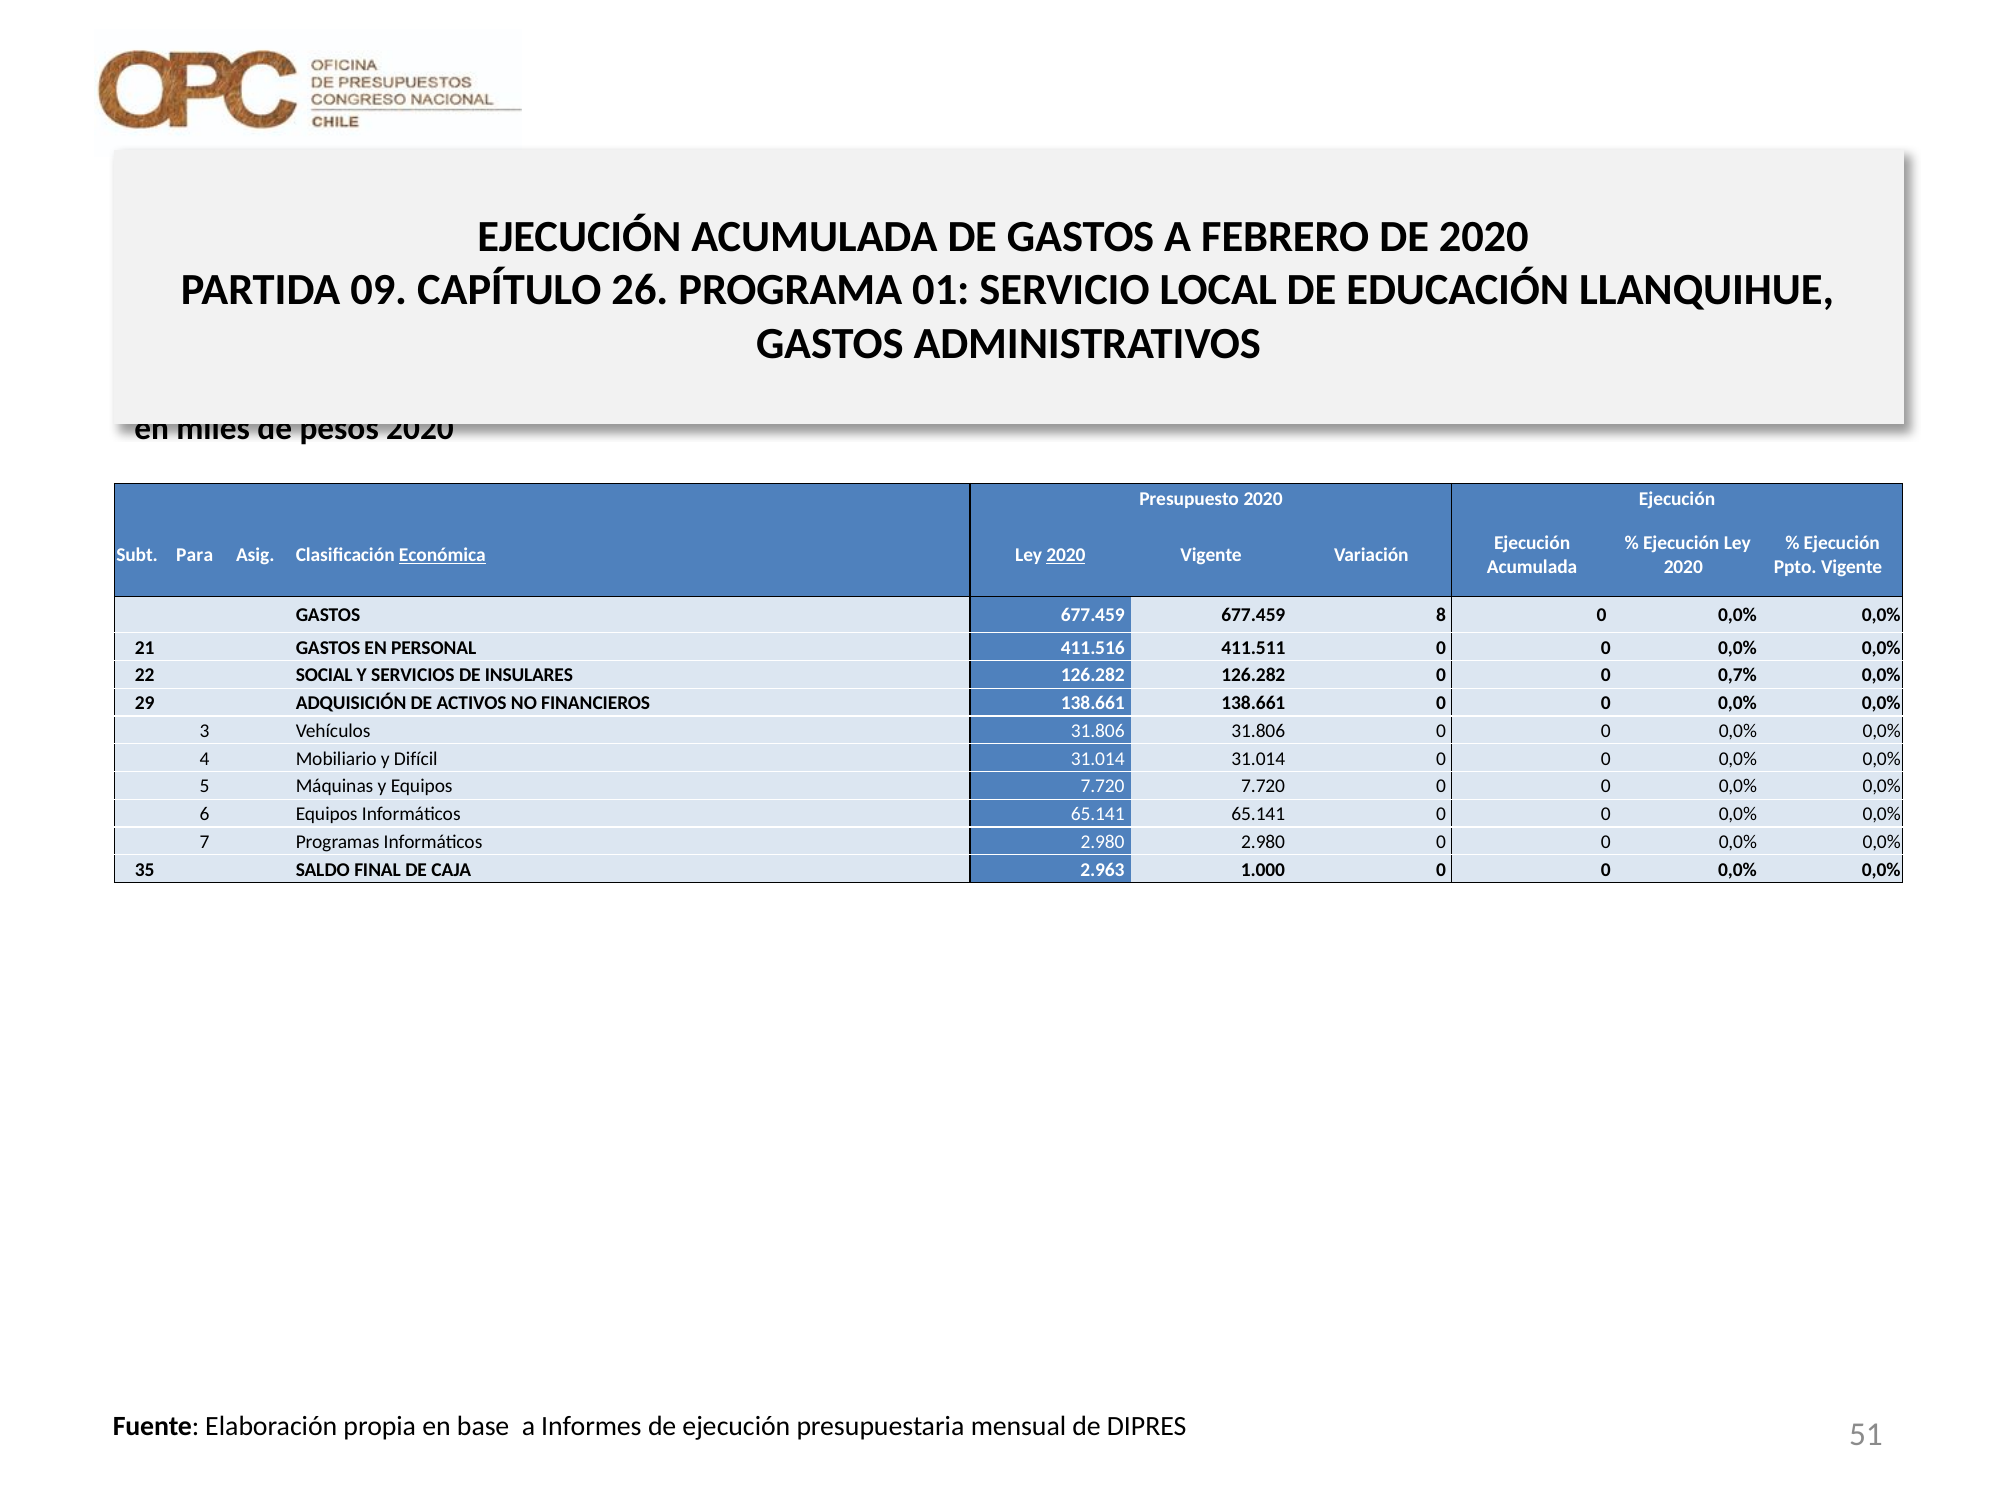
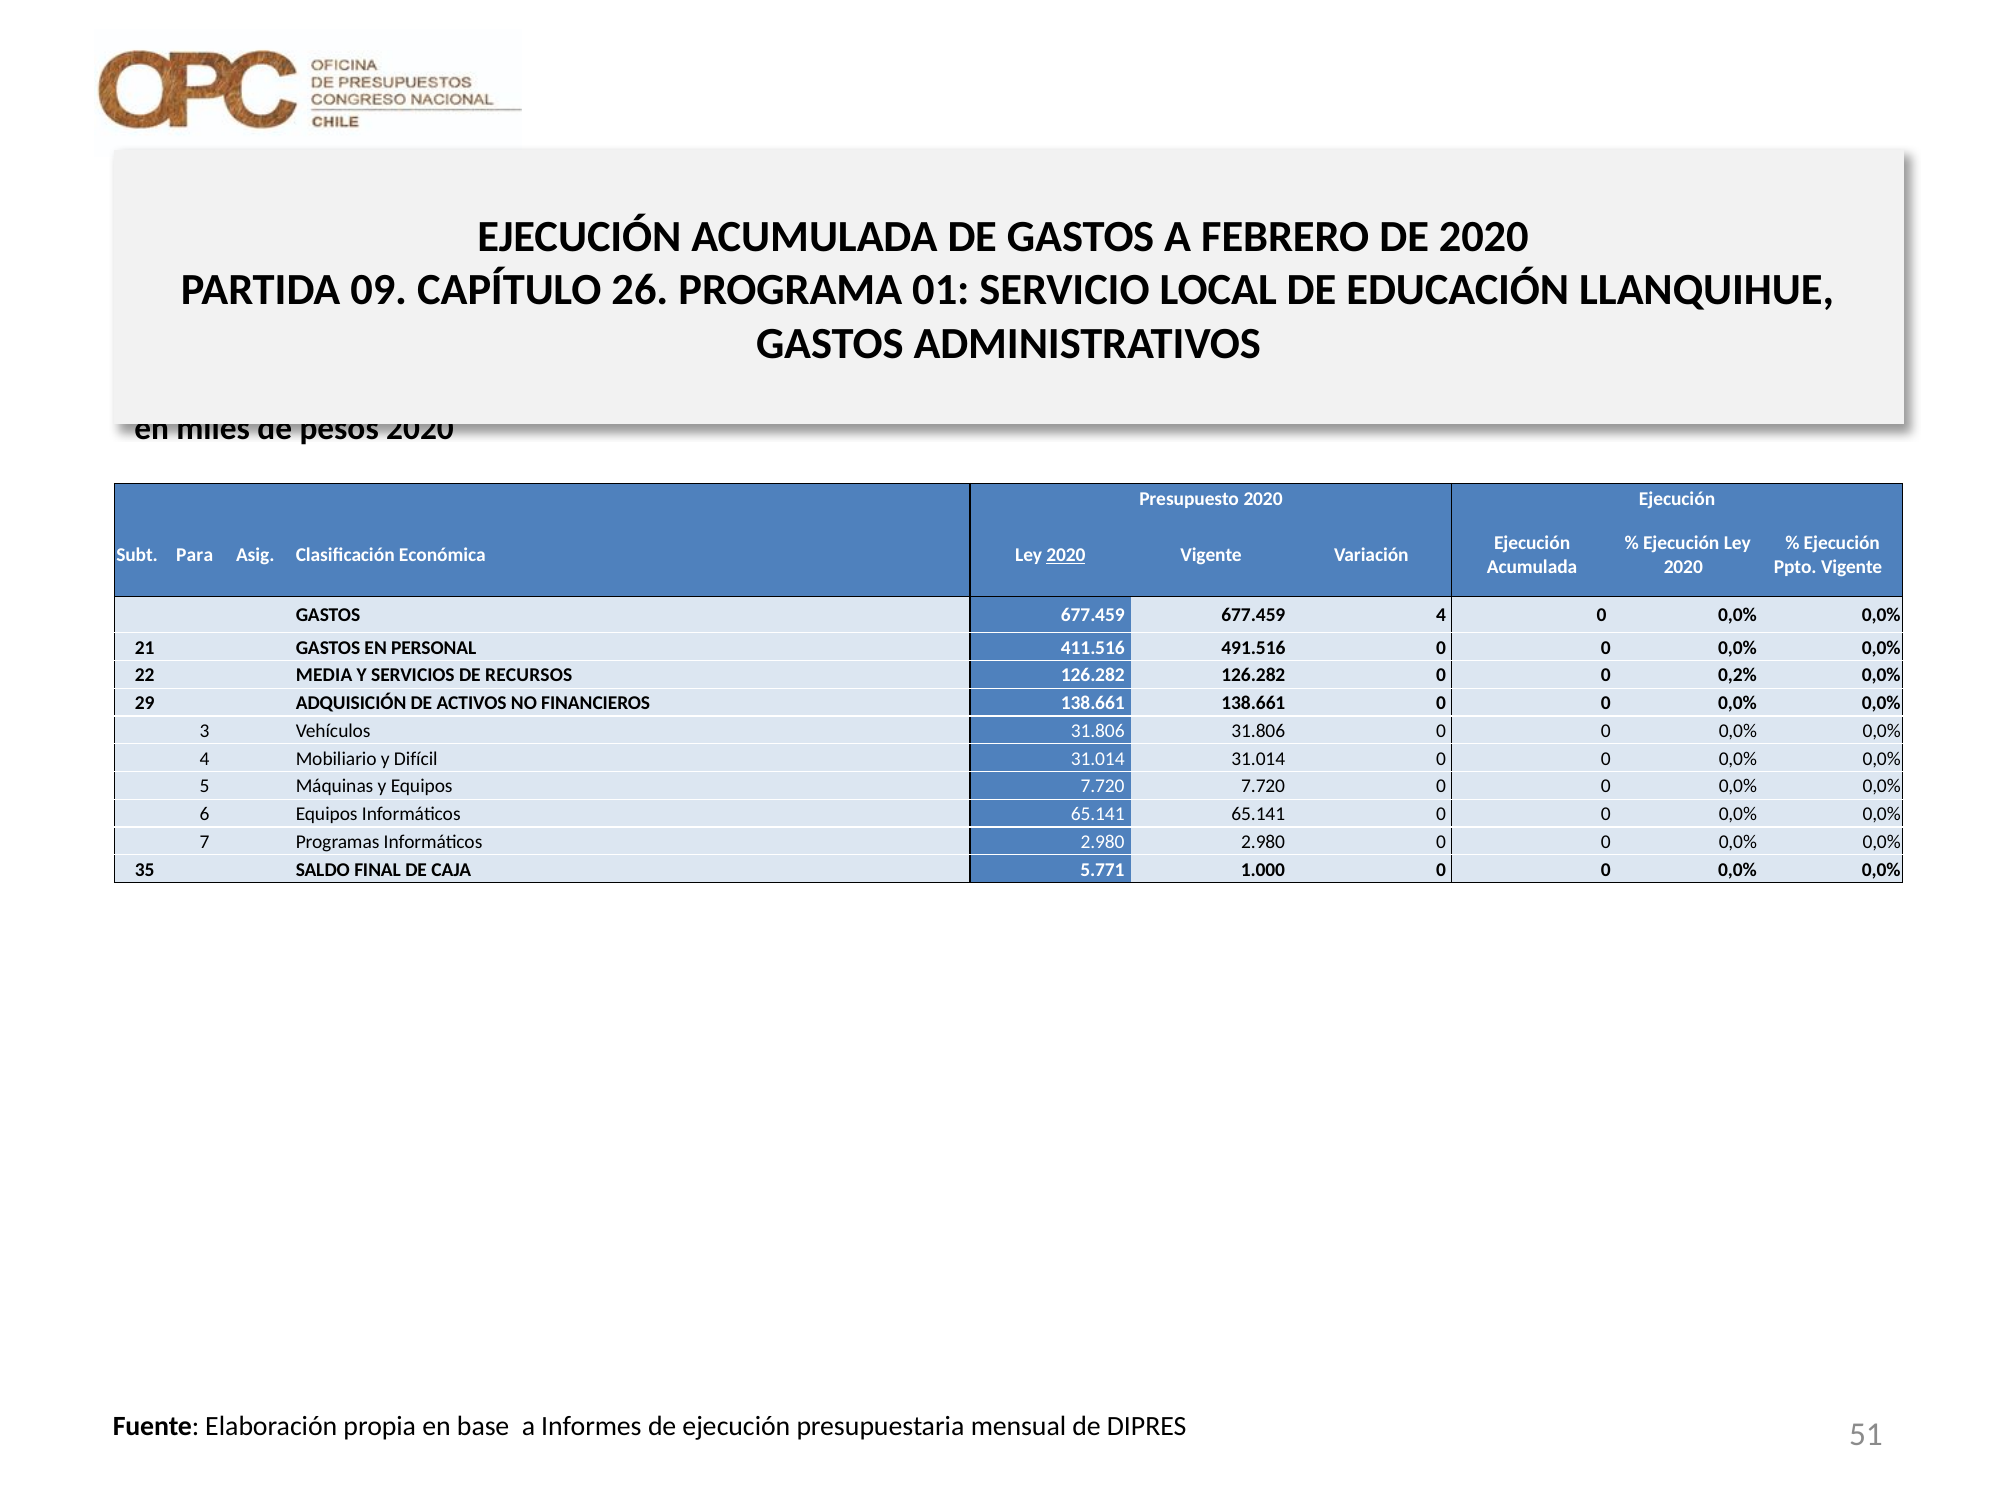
Económica underline: present -> none (442, 555)
677.459 8: 8 -> 4 (1441, 616)
411.511: 411.511 -> 491.516 (1253, 648)
SOCIAL: SOCIAL -> MEDIA (324, 675)
INSULARES: INSULARES -> RECURSOS (529, 675)
0,7%: 0,7% -> 0,2% (1737, 675)
2.963: 2.963 -> 5.771 (1102, 870)
